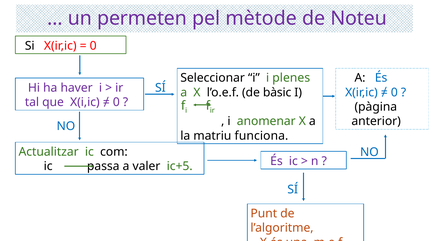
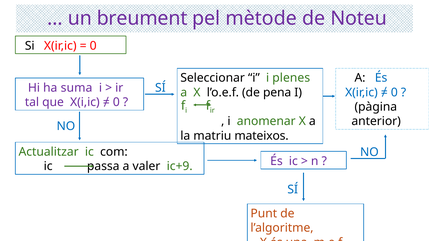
permeten: permeten -> breument (142, 18)
haver: haver -> suma (77, 88)
bàsic: bàsic -> pena (277, 92)
funciona: funciona -> mateixos (262, 136)
ic+5: ic+5 -> ic+9 (180, 167)
